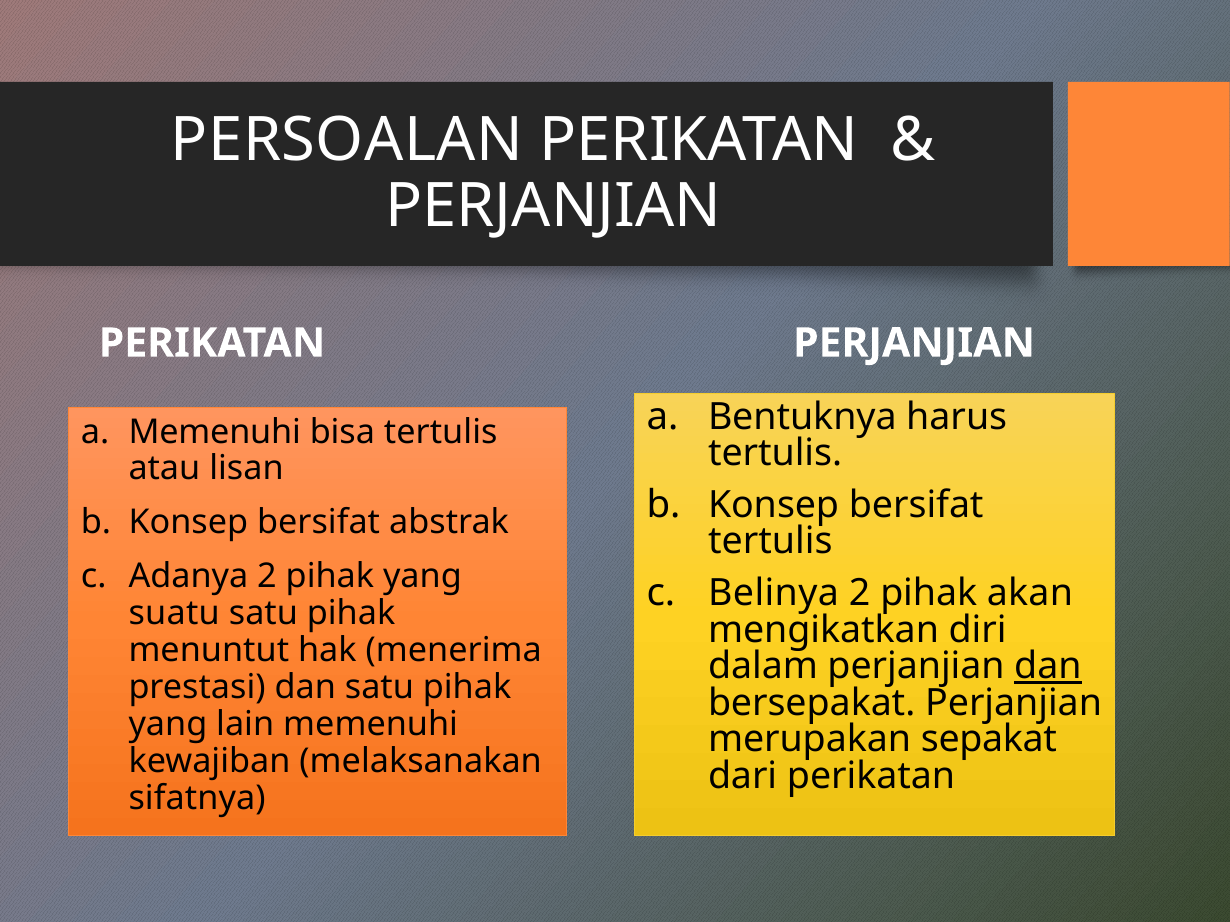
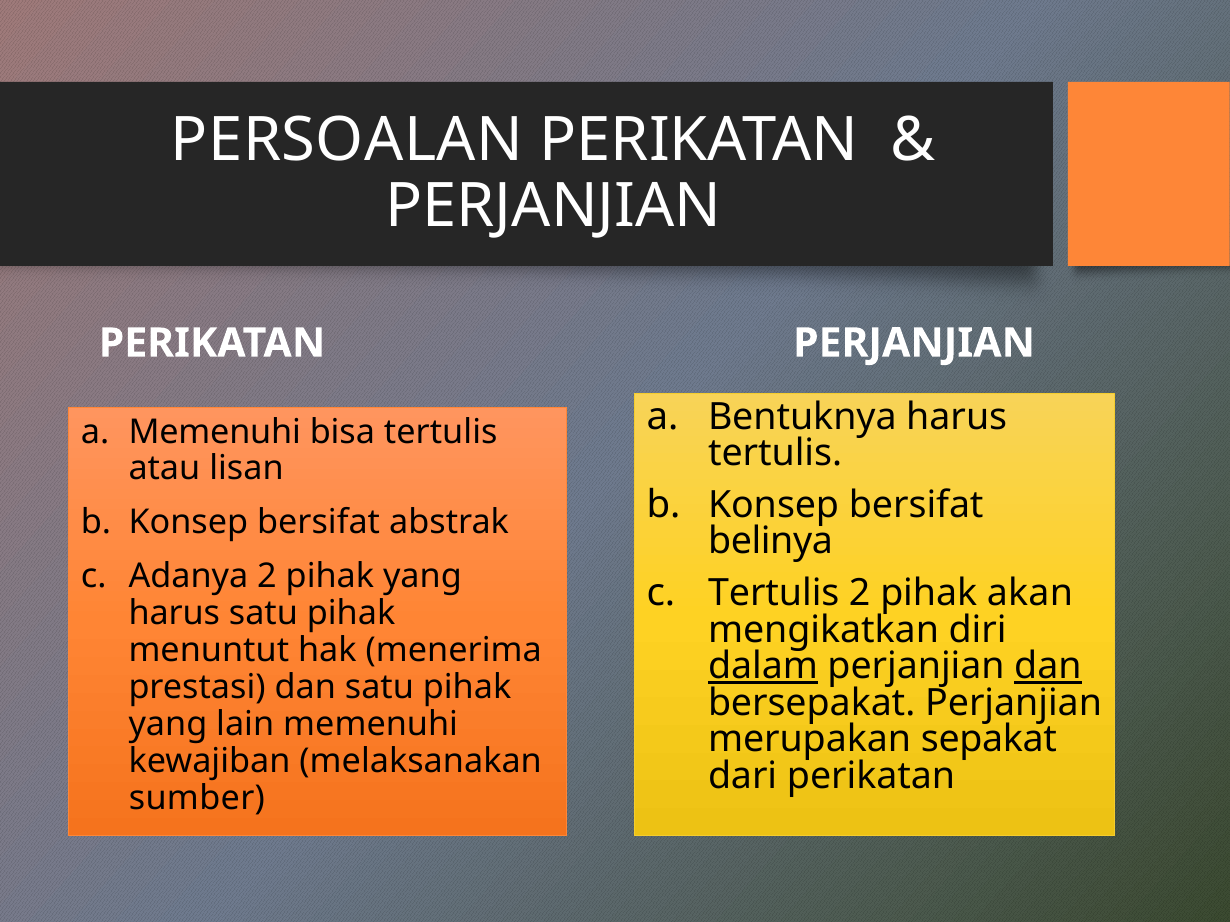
tertulis: tertulis -> belinya (770, 542)
Belinya: Belinya -> Tertulis (774, 594)
suatu: suatu -> harus (174, 614)
dalam underline: none -> present (763, 667)
sifatnya: sifatnya -> sumber (197, 798)
